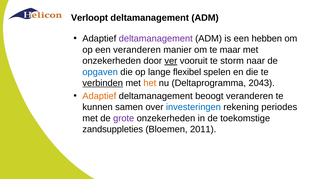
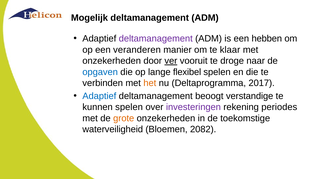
Verloopt: Verloopt -> Mogelijk (89, 18)
maar: maar -> klaar (230, 50)
storm: storm -> droge (232, 61)
verbinden underline: present -> none (103, 83)
2043: 2043 -> 2017 (262, 83)
Adaptief colour: orange -> blue (99, 96)
beoogt veranderen: veranderen -> verstandige (250, 96)
kunnen samen: samen -> spelen (129, 107)
investeringen colour: blue -> purple (193, 107)
grote colour: purple -> orange (124, 118)
zandsuppleties: zandsuppleties -> waterveiligheid (113, 129)
2011: 2011 -> 2082 (203, 129)
